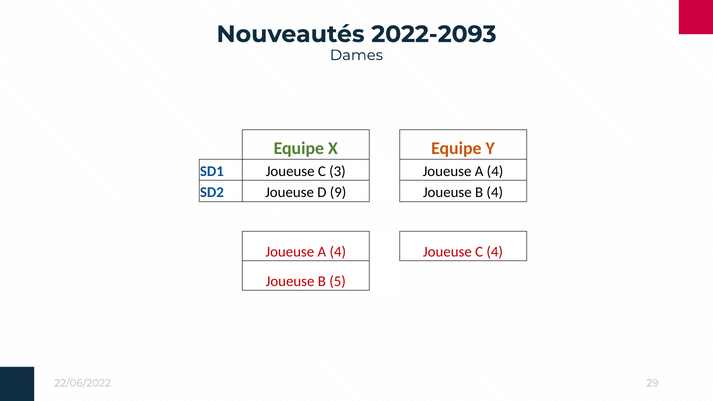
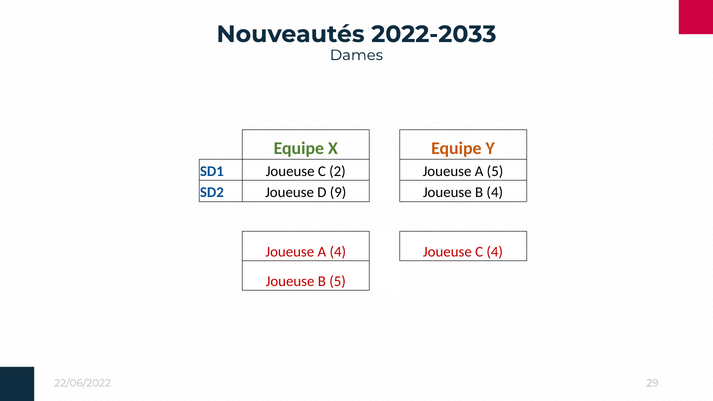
2022-2093: 2022-2093 -> 2022-2033 (434, 34)
3: 3 -> 2 (337, 171)
4: 4 -> 5 (495, 171)
